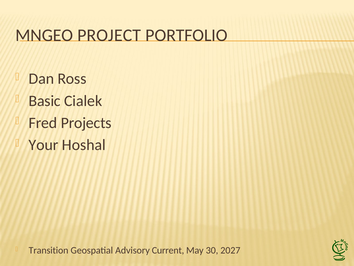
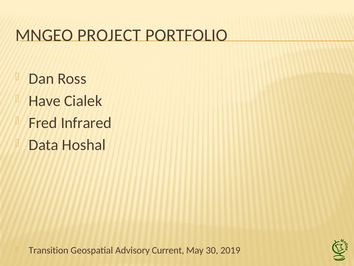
Basic: Basic -> Have (45, 101)
Projects: Projects -> Infrared (86, 123)
Your: Your -> Data (44, 145)
2027: 2027 -> 2019 (230, 250)
